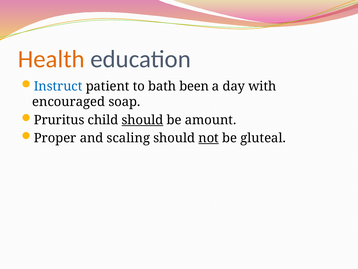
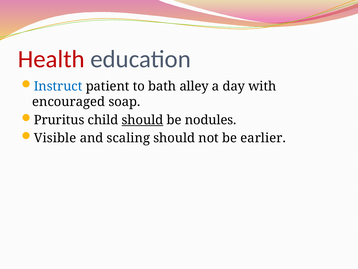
Health colour: orange -> red (51, 59)
been: been -> alley (194, 86)
amount: amount -> nodules (211, 120)
Proper: Proper -> Visible (55, 138)
not underline: present -> none (209, 138)
gluteal: gluteal -> earlier (263, 138)
